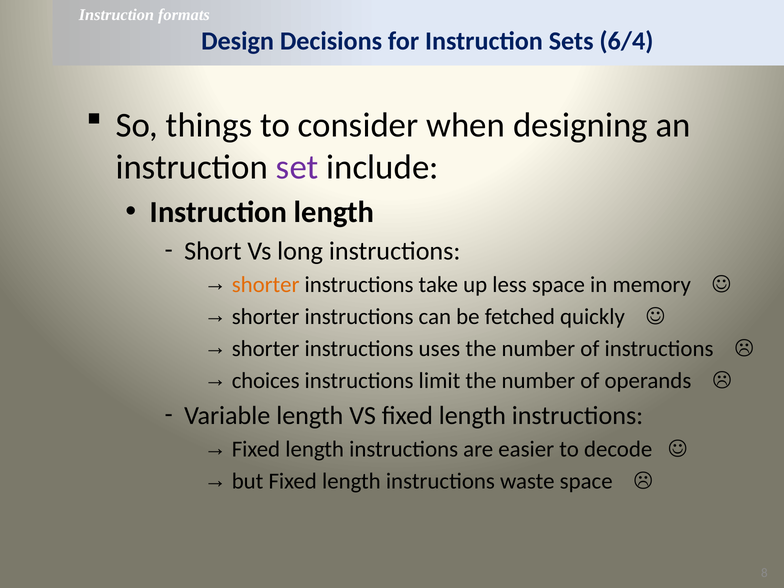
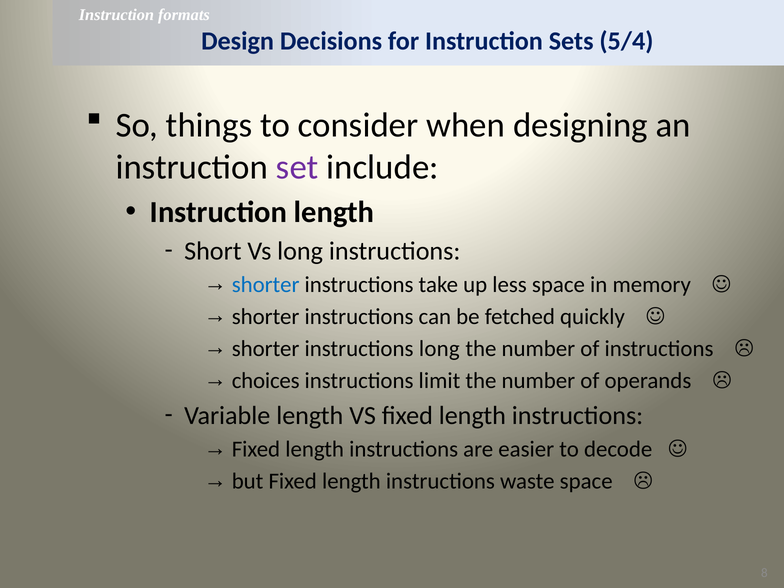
6/4: 6/4 -> 5/4 (626, 41)
shorter colour: orange -> blue (266, 285)
instructions uses: uses -> long (439, 349)
